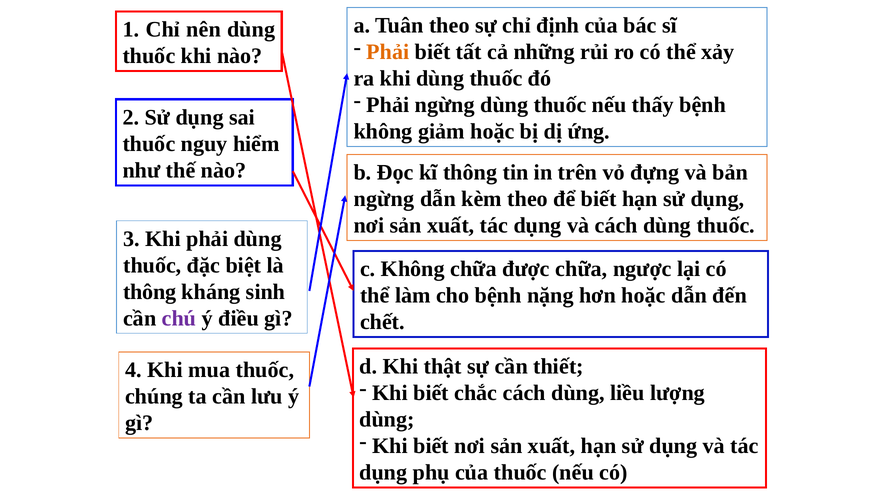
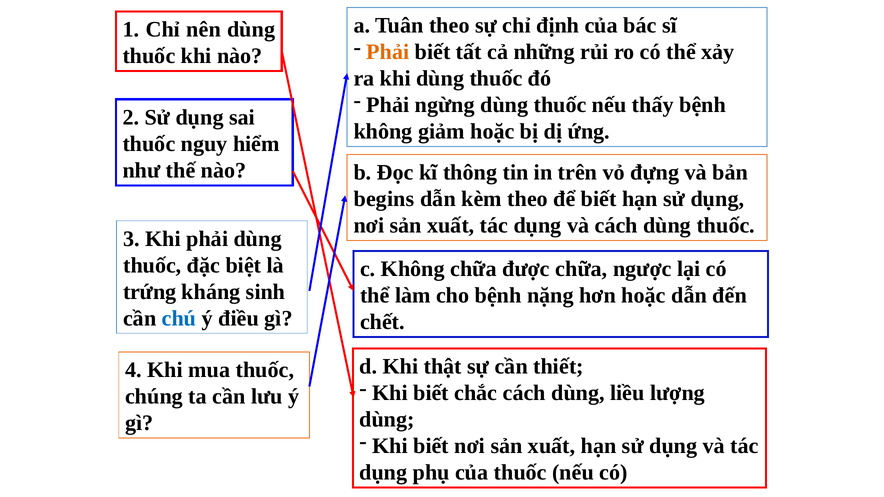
ngừng: ngừng -> begins (384, 199)
thông: thông -> trứng (150, 292)
chú colour: purple -> blue (179, 318)
